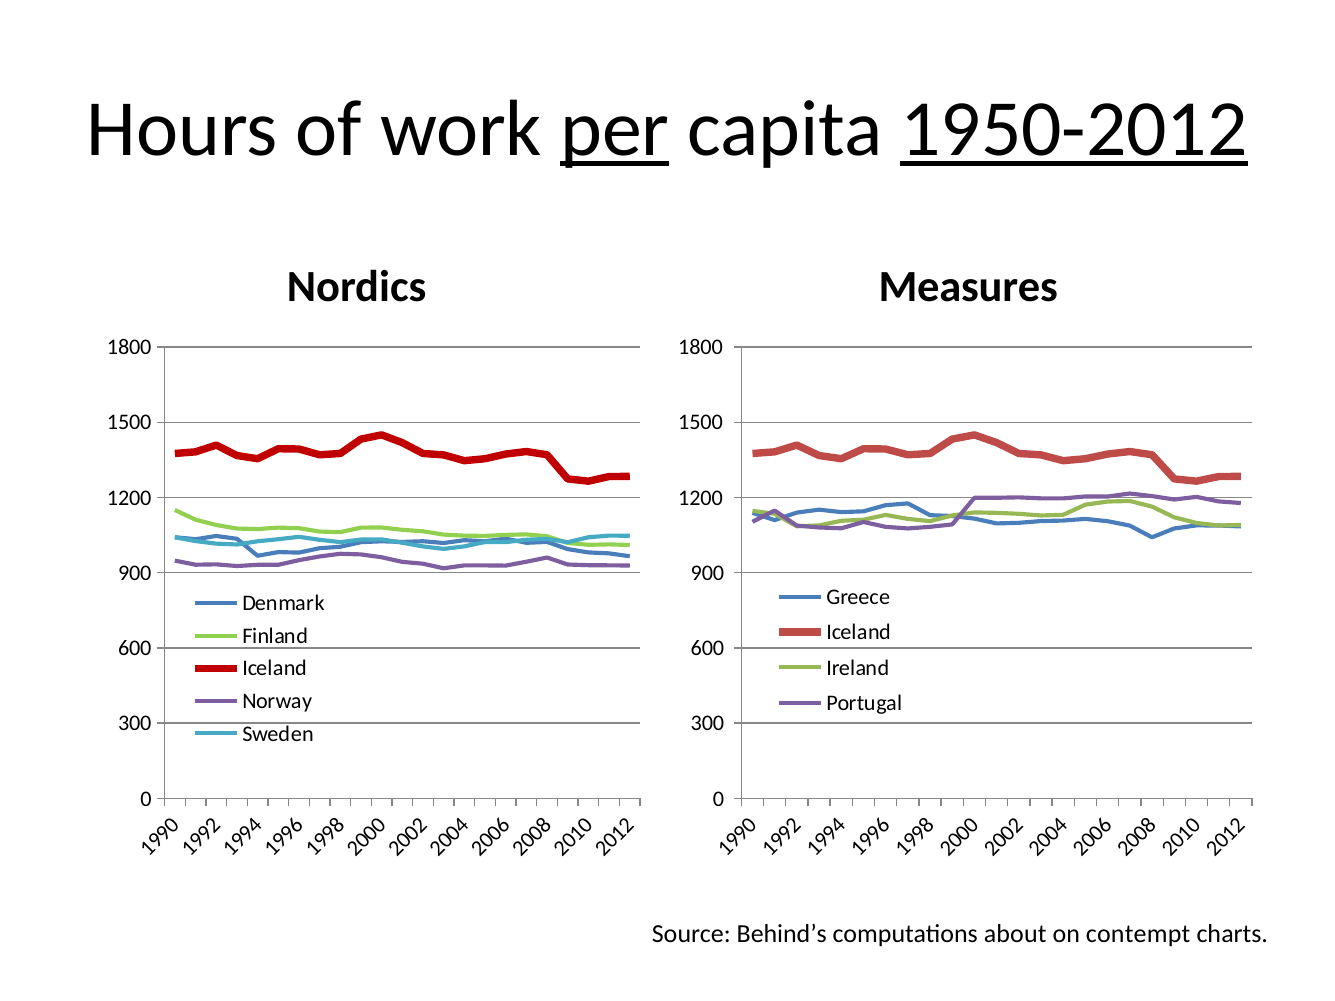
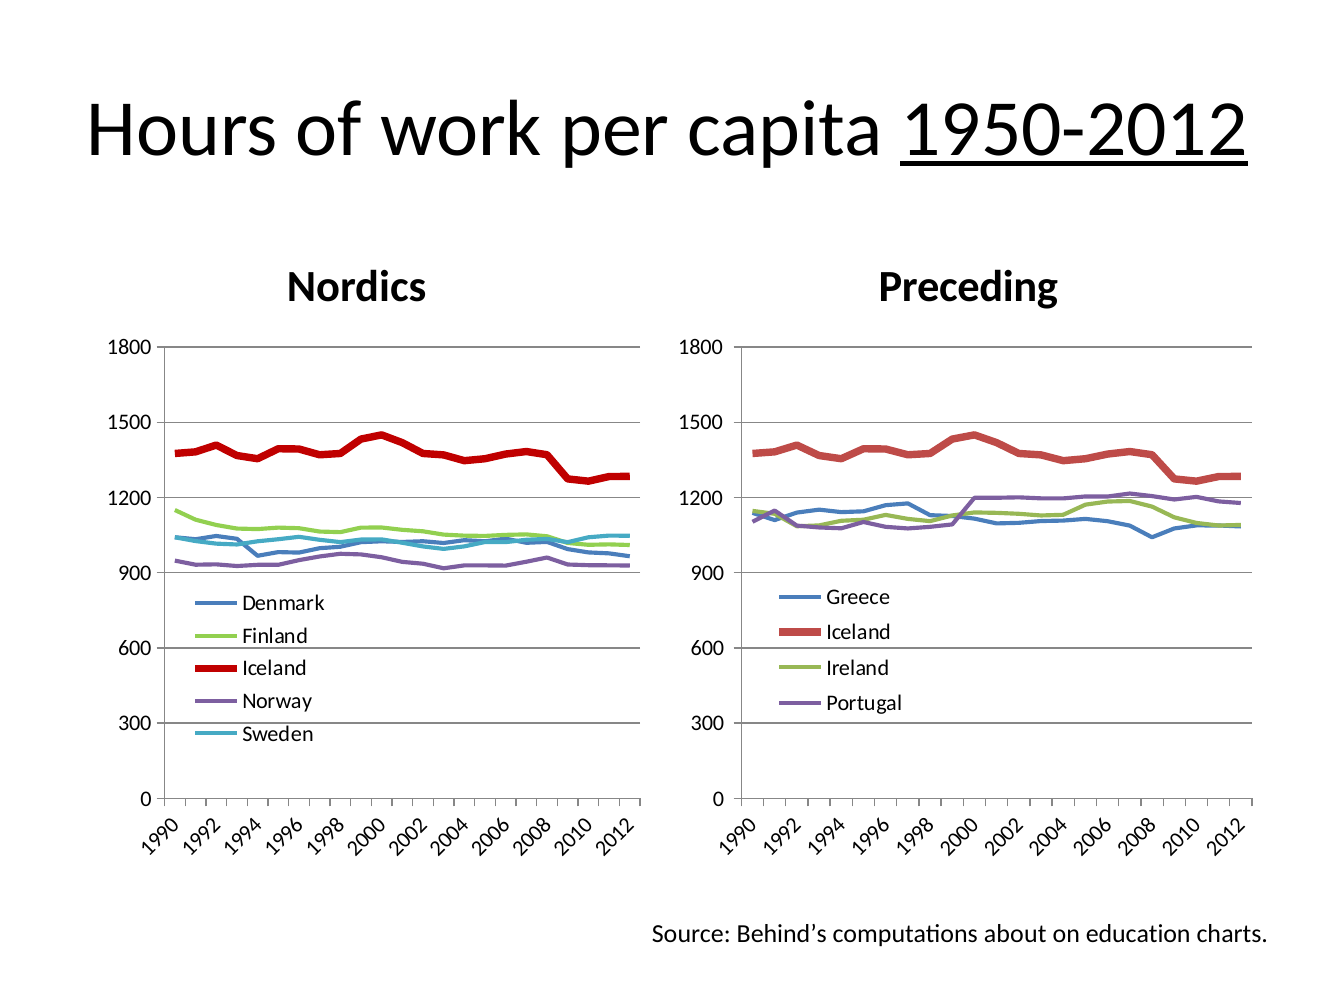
per underline: present -> none (615, 129)
Measures: Measures -> Preceding (968, 287)
contempt: contempt -> education (1138, 935)
